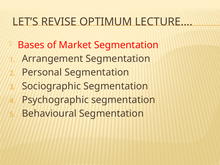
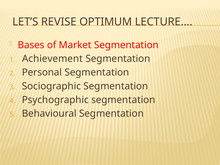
Arrangement: Arrangement -> Achievement (52, 59)
